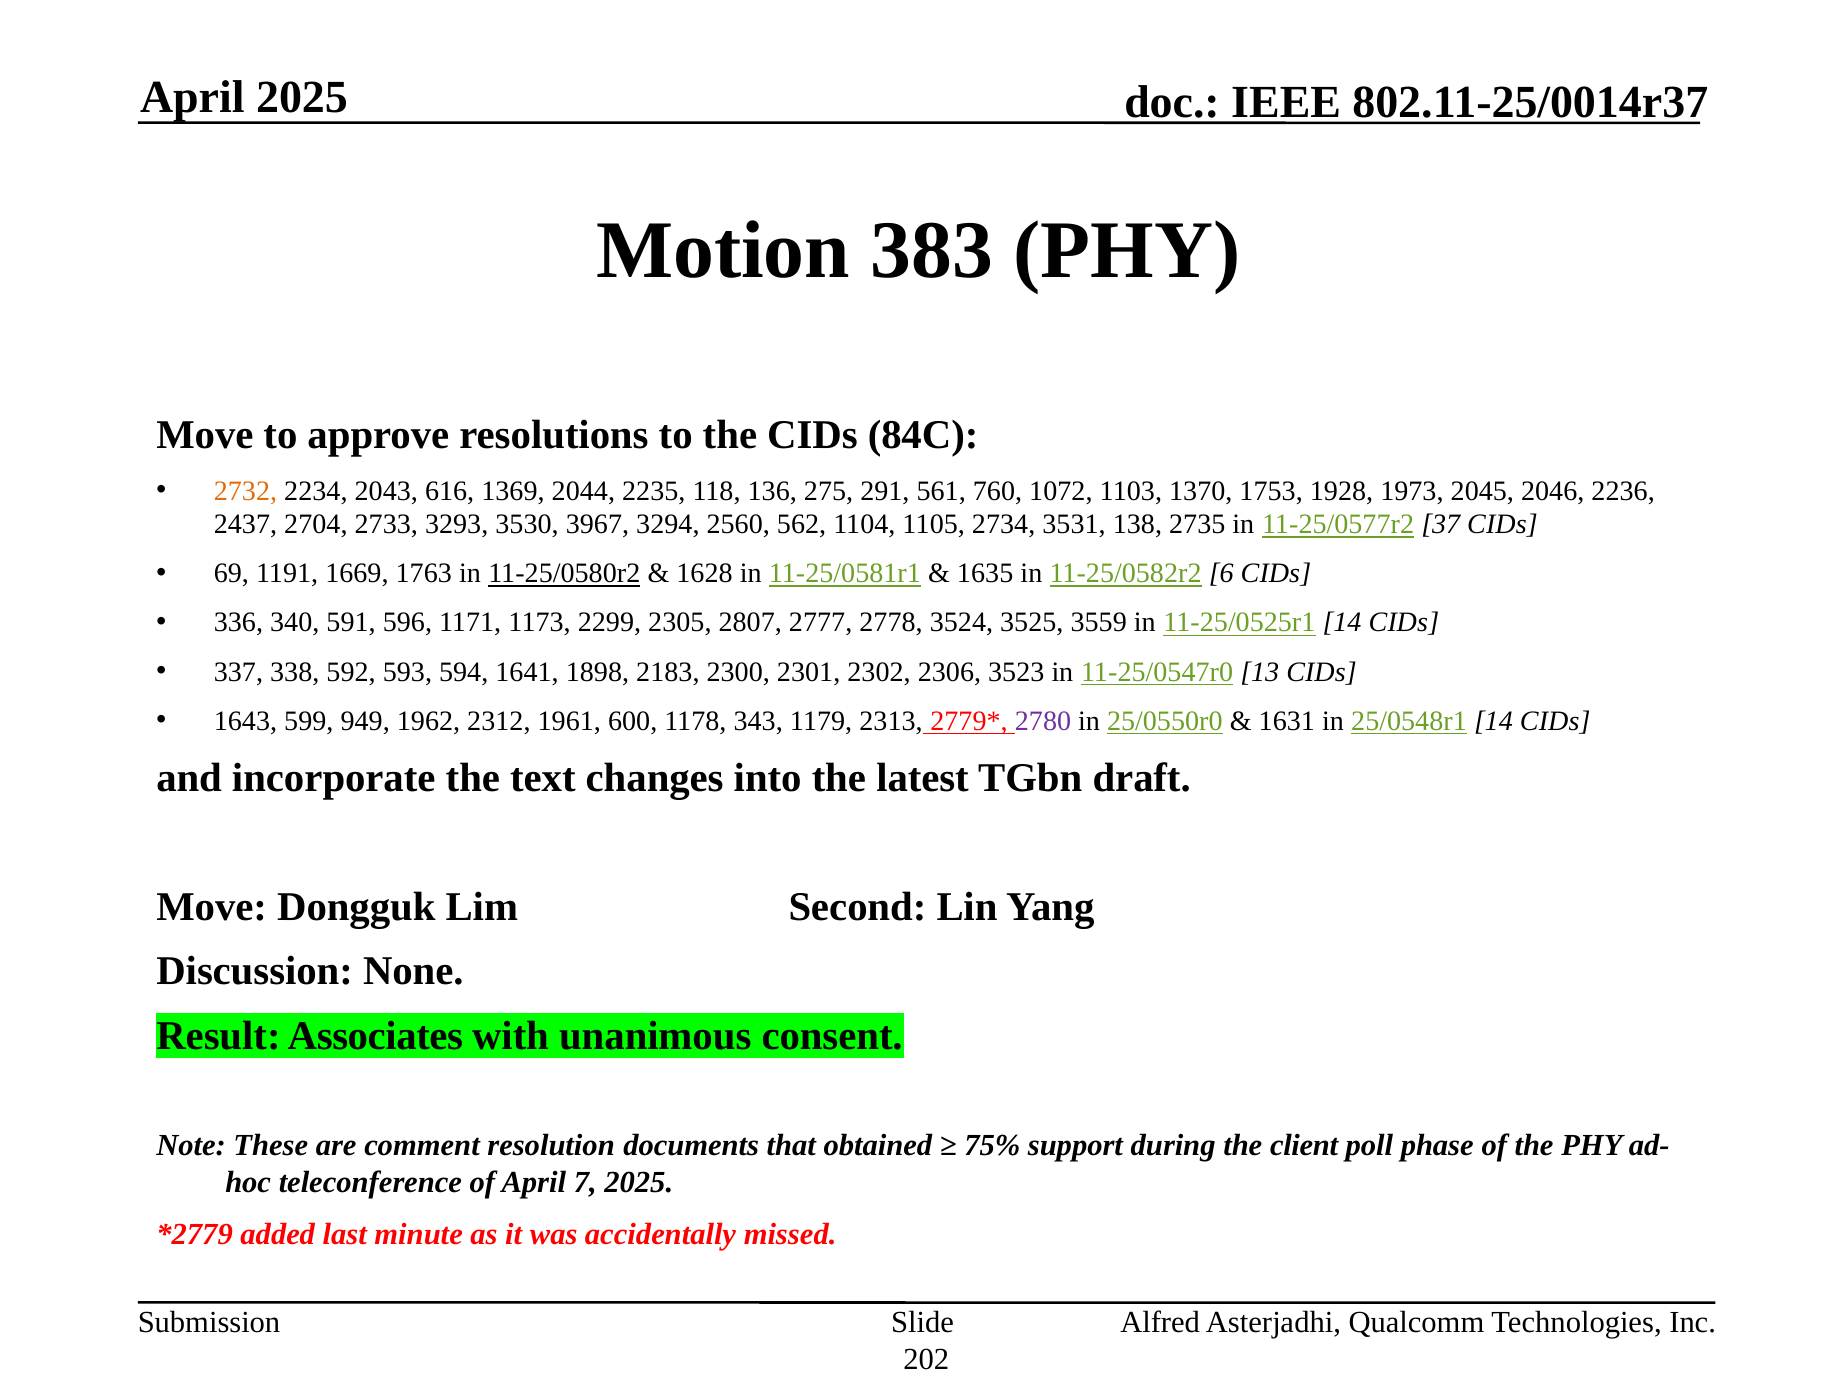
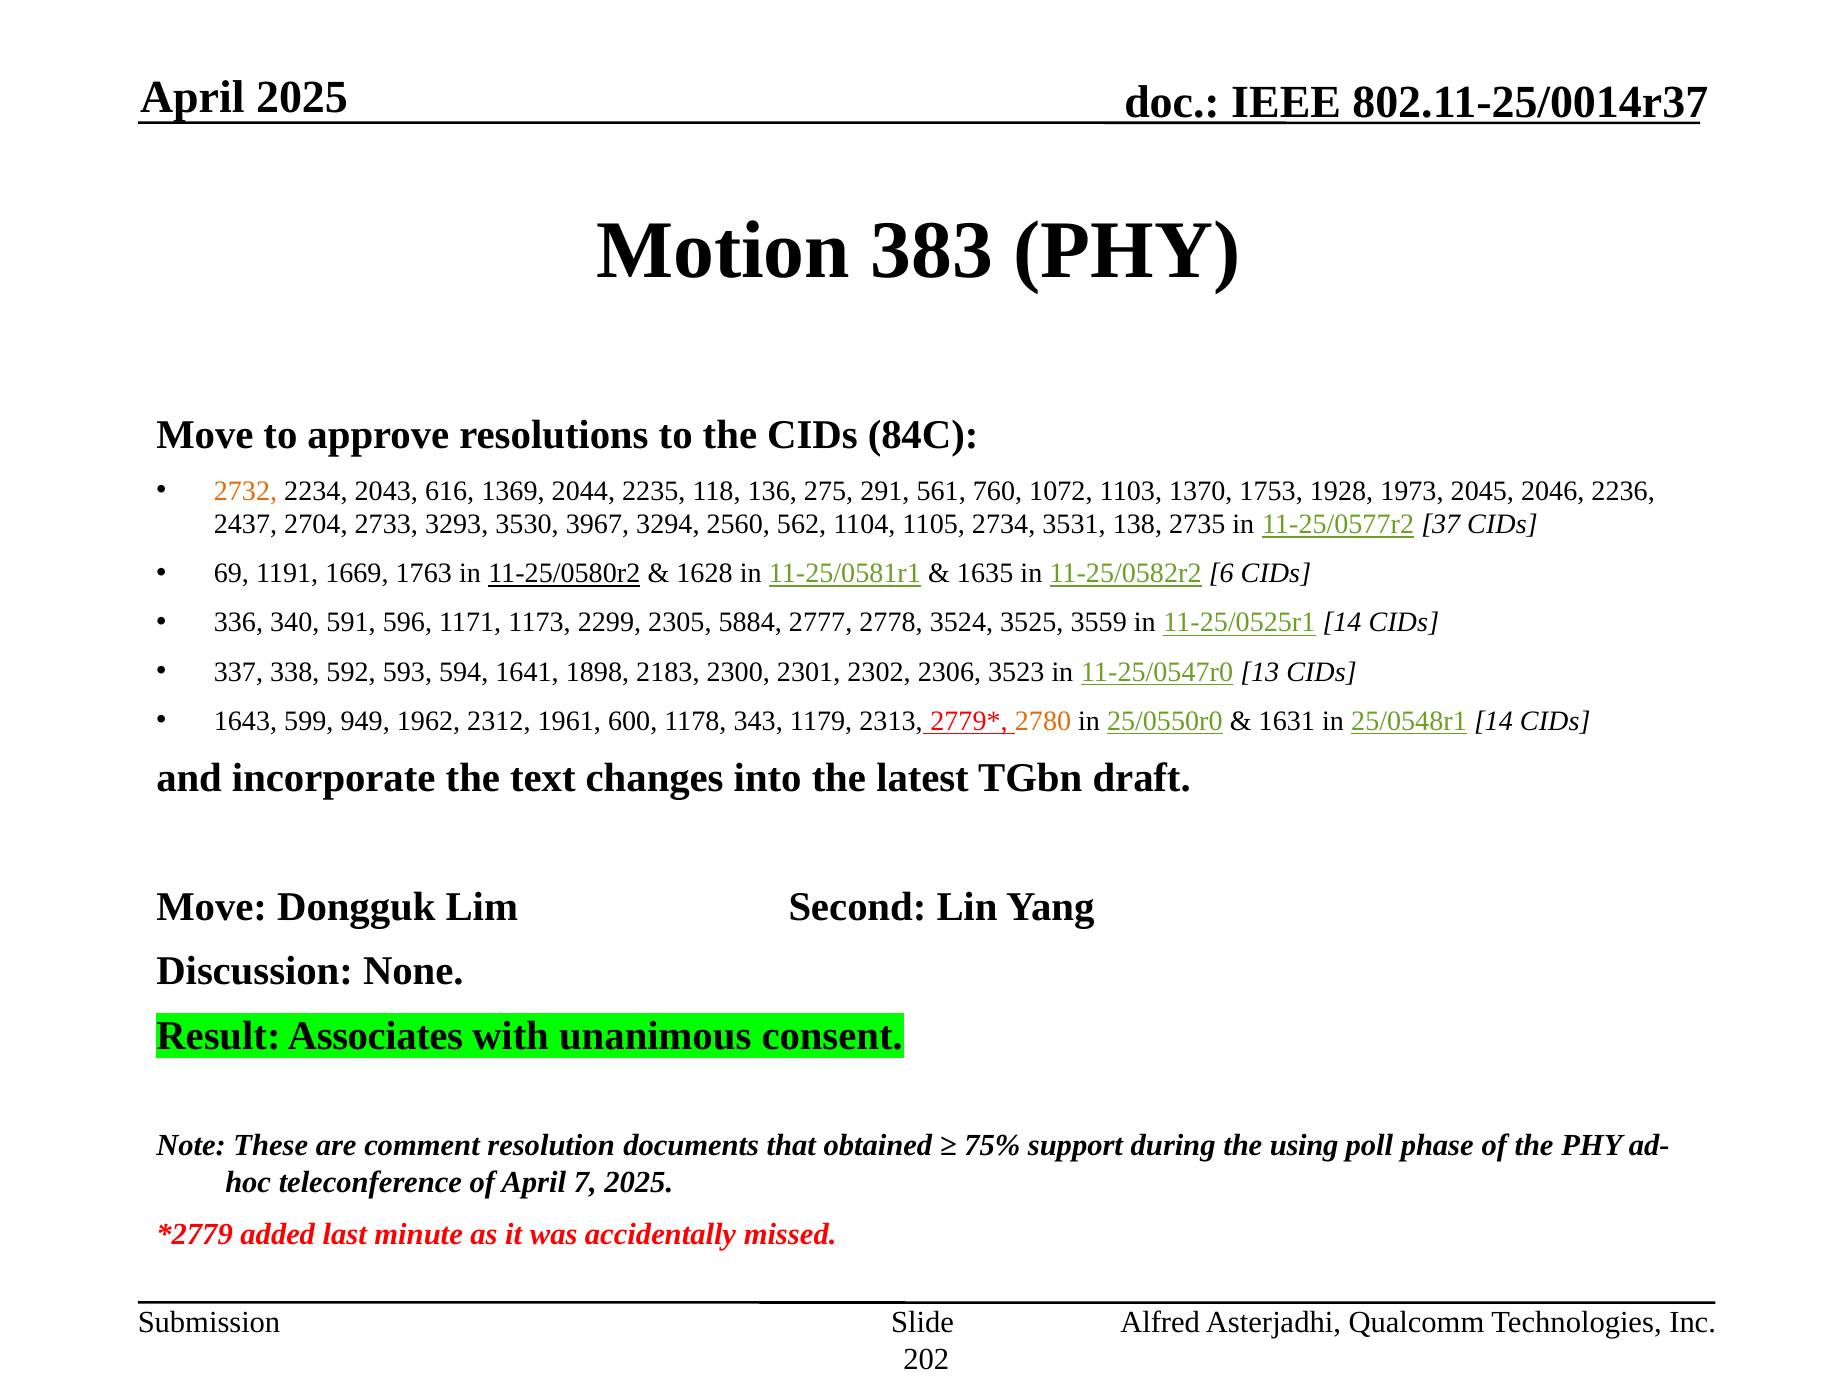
2807: 2807 -> 5884 (750, 622)
2780 colour: purple -> orange (1043, 721)
client: client -> using (1304, 1145)
